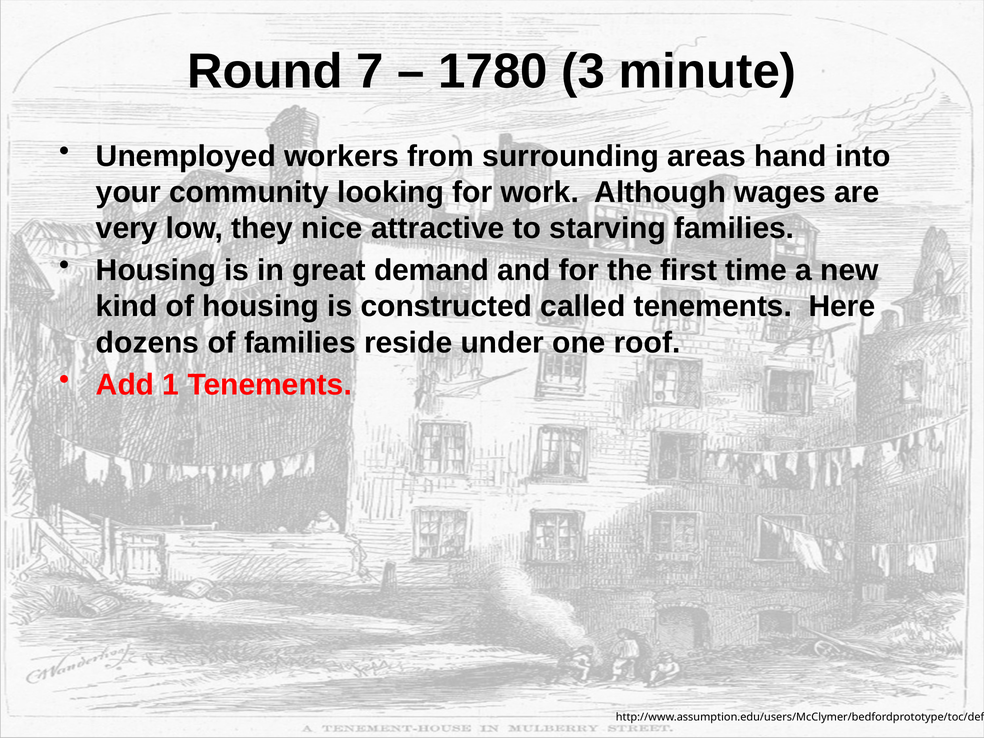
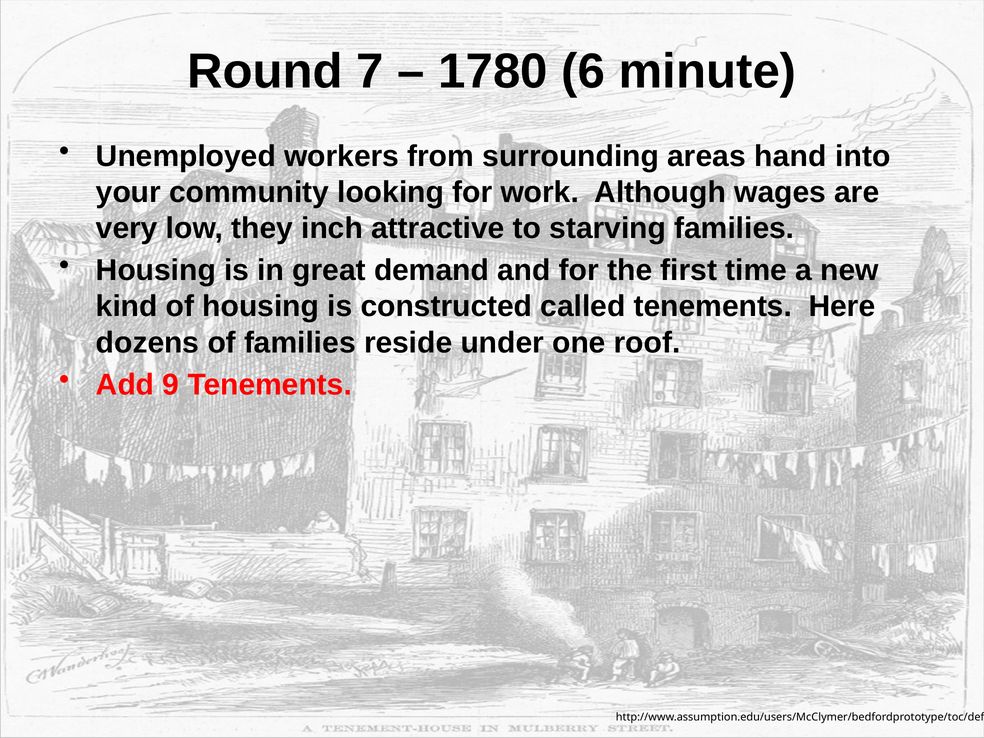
3: 3 -> 6 (583, 72)
nice: nice -> inch (332, 228)
1: 1 -> 9 (171, 385)
